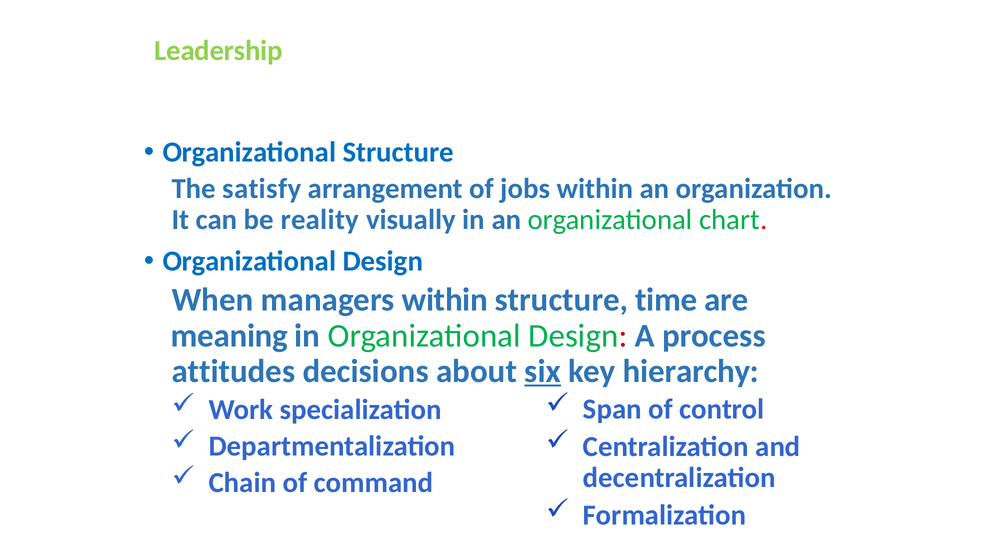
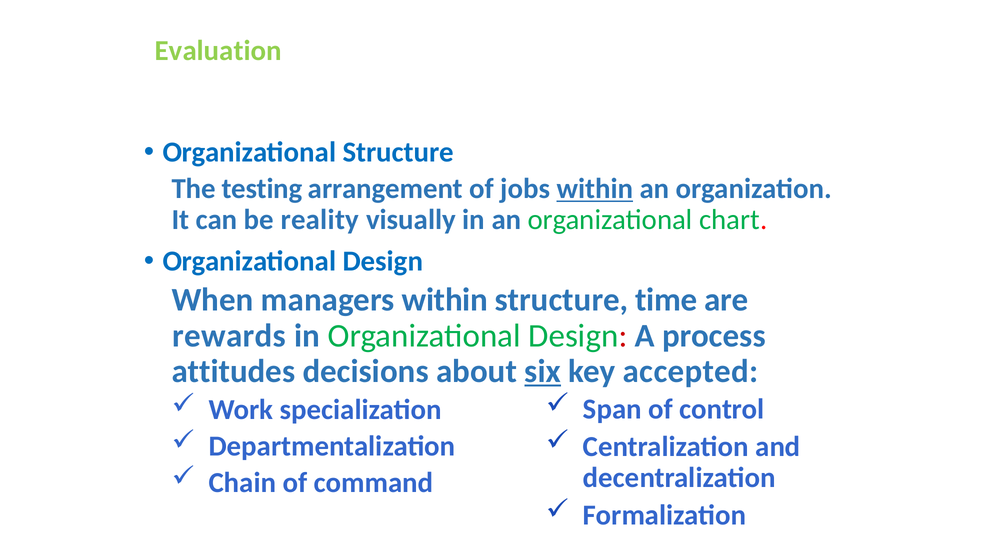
Leadership: Leadership -> Evaluation (218, 51)
satisfy: satisfy -> testing (262, 189)
within underline: none -> present (595, 189)
meaning: meaning -> rewards (229, 336)
hierarchy: hierarchy -> accepted (691, 371)
